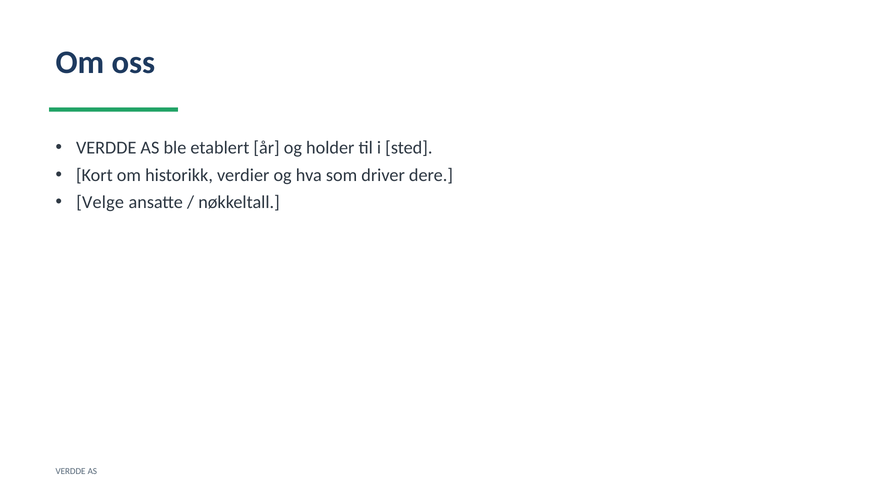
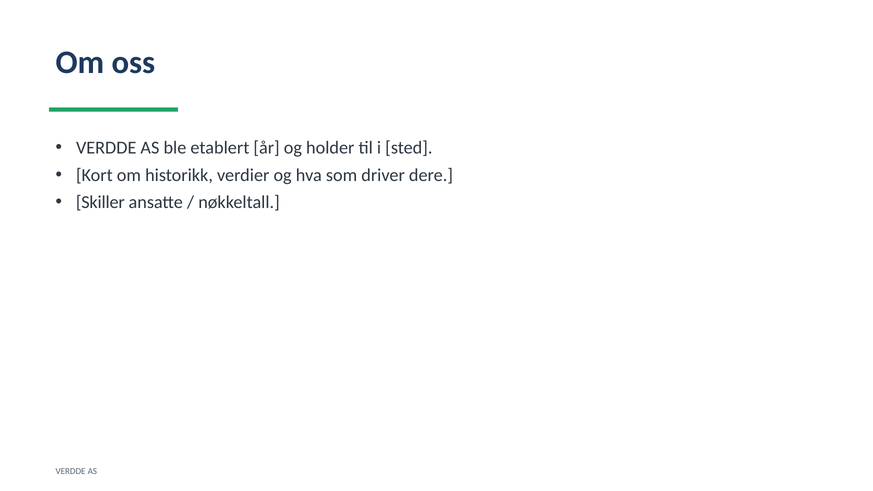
Velge: Velge -> Skiller (100, 202)
